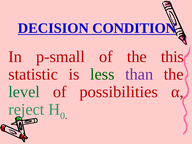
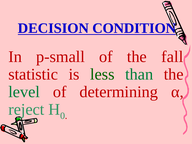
this: this -> fall (172, 57)
than colour: purple -> green (139, 74)
possibilities: possibilities -> determining (119, 92)
